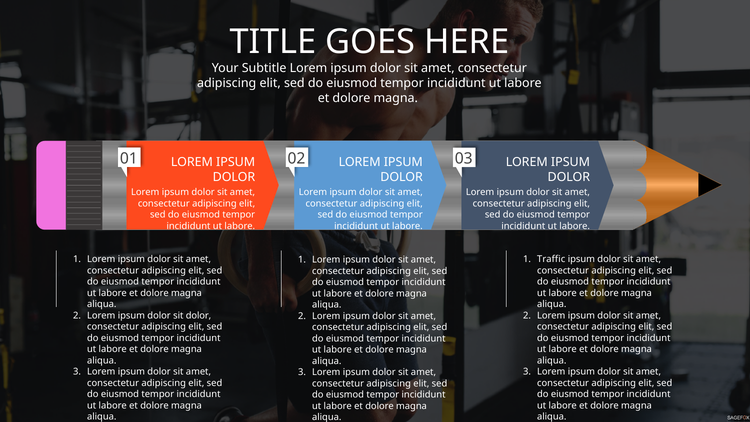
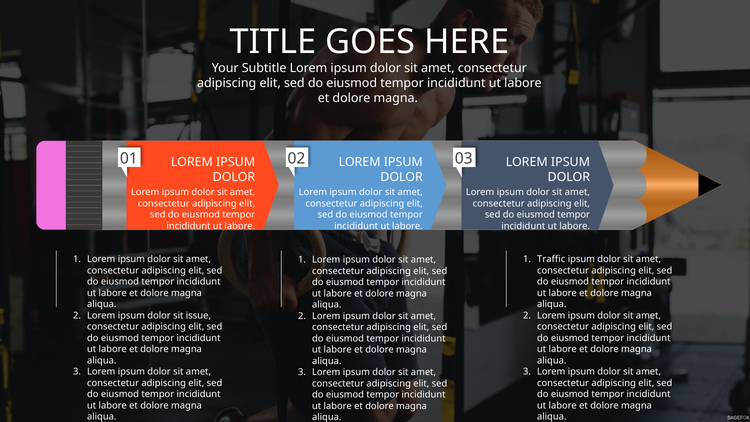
sit dolor: dolor -> issue (198, 315)
